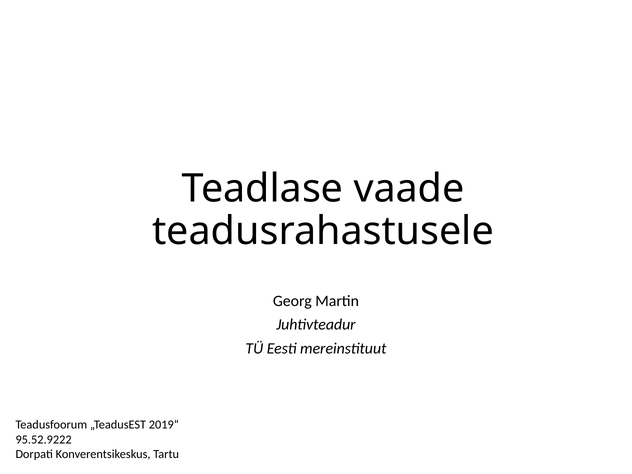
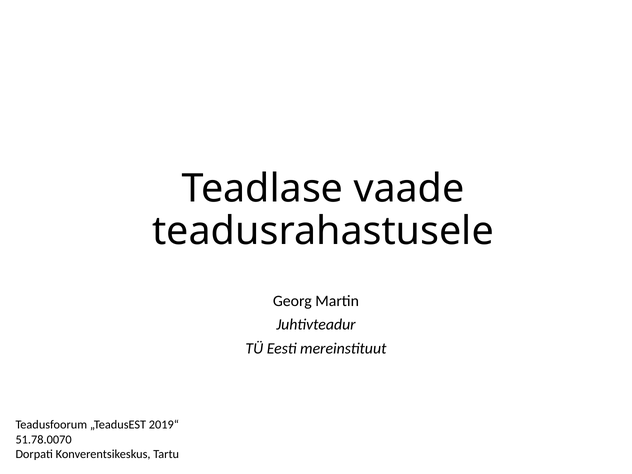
95.52.9222: 95.52.9222 -> 51.78.0070 (44, 439)
